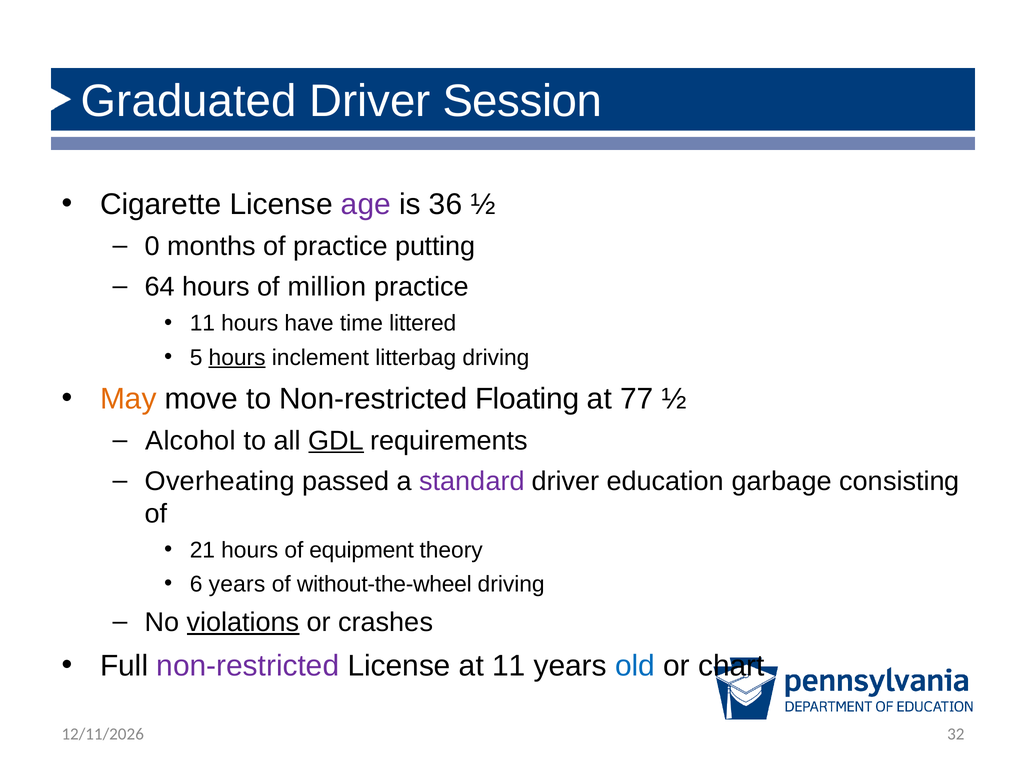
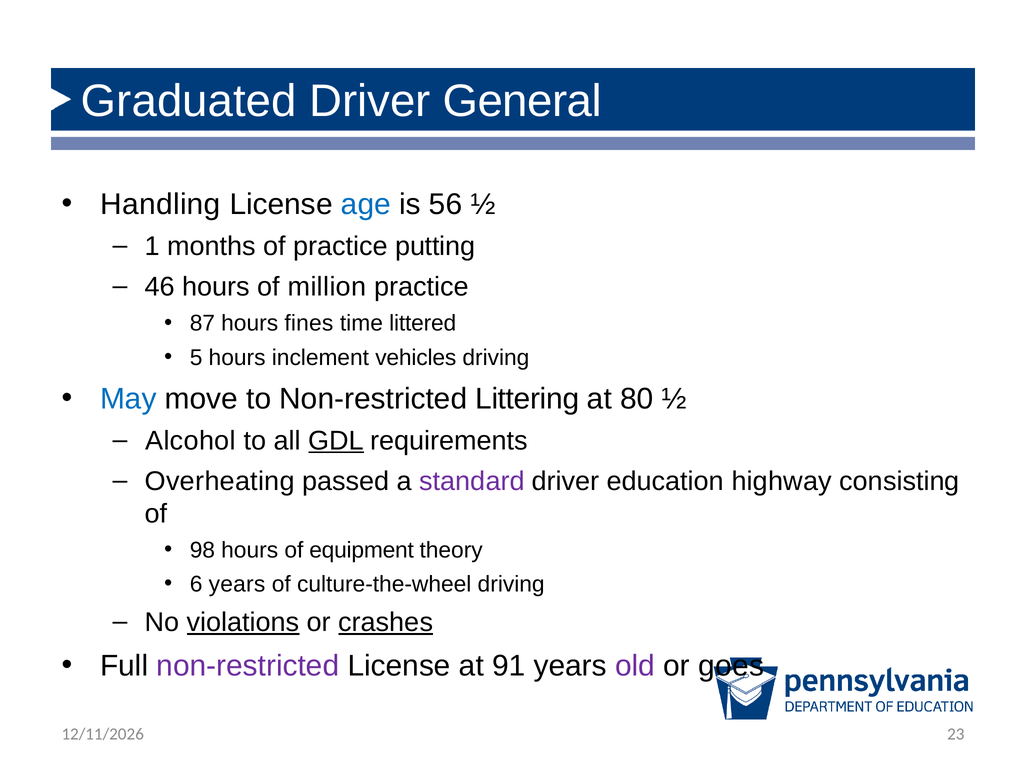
Session: Session -> General (522, 101)
Cigarette: Cigarette -> Handling (160, 205)
age colour: purple -> blue (366, 205)
36: 36 -> 56 (446, 205)
0: 0 -> 1 (152, 247)
64: 64 -> 46 (160, 287)
11: 11 -> 87 (202, 324)
have: have -> fines (309, 324)
hours underline: present -> none (237, 358)
litterbag: litterbag -> vehicles (416, 358)
May colour: orange -> blue (128, 399)
Floating: Floating -> Littering (527, 399)
77: 77 -> 80 (637, 399)
garbage: garbage -> highway (782, 482)
21: 21 -> 98 (202, 550)
without-the-wheel: without-the-wheel -> culture-the-wheel (384, 585)
crashes underline: none -> present (386, 623)
at 11: 11 -> 91 (509, 666)
old colour: blue -> purple (635, 666)
chart: chart -> goes (731, 666)
32: 32 -> 23 (956, 735)
